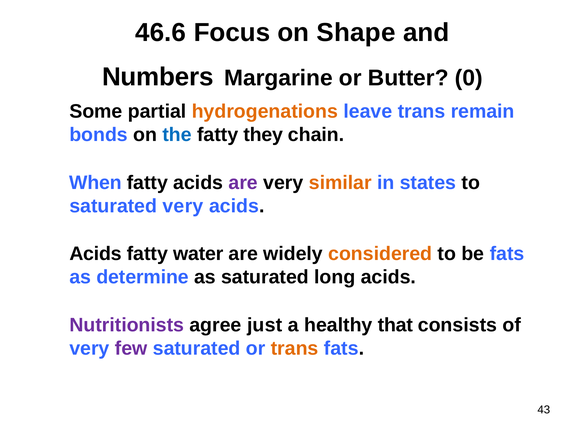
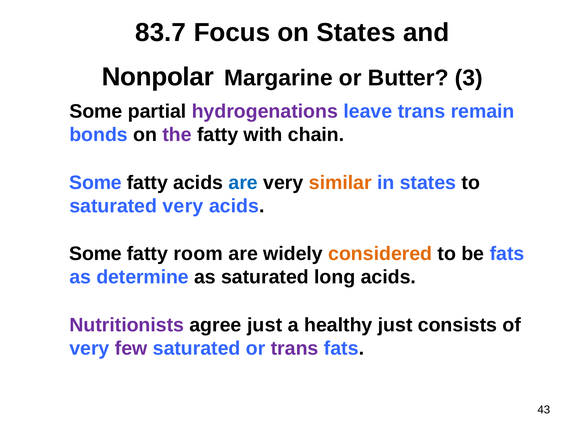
46.6: 46.6 -> 83.7 (161, 33)
on Shape: Shape -> States (356, 33)
Numbers: Numbers -> Nonpolar (158, 77)
0: 0 -> 3 (469, 78)
hydrogenations colour: orange -> purple (265, 111)
the colour: blue -> purple (177, 135)
they: they -> with (263, 135)
When: When -> Some (95, 182)
are colour: purple -> blue (243, 182)
Acids: Acids -> Some (95, 254)
water: water -> room (198, 254)
healthy that: that -> just (395, 325)
trans colour: orange -> purple (295, 348)
